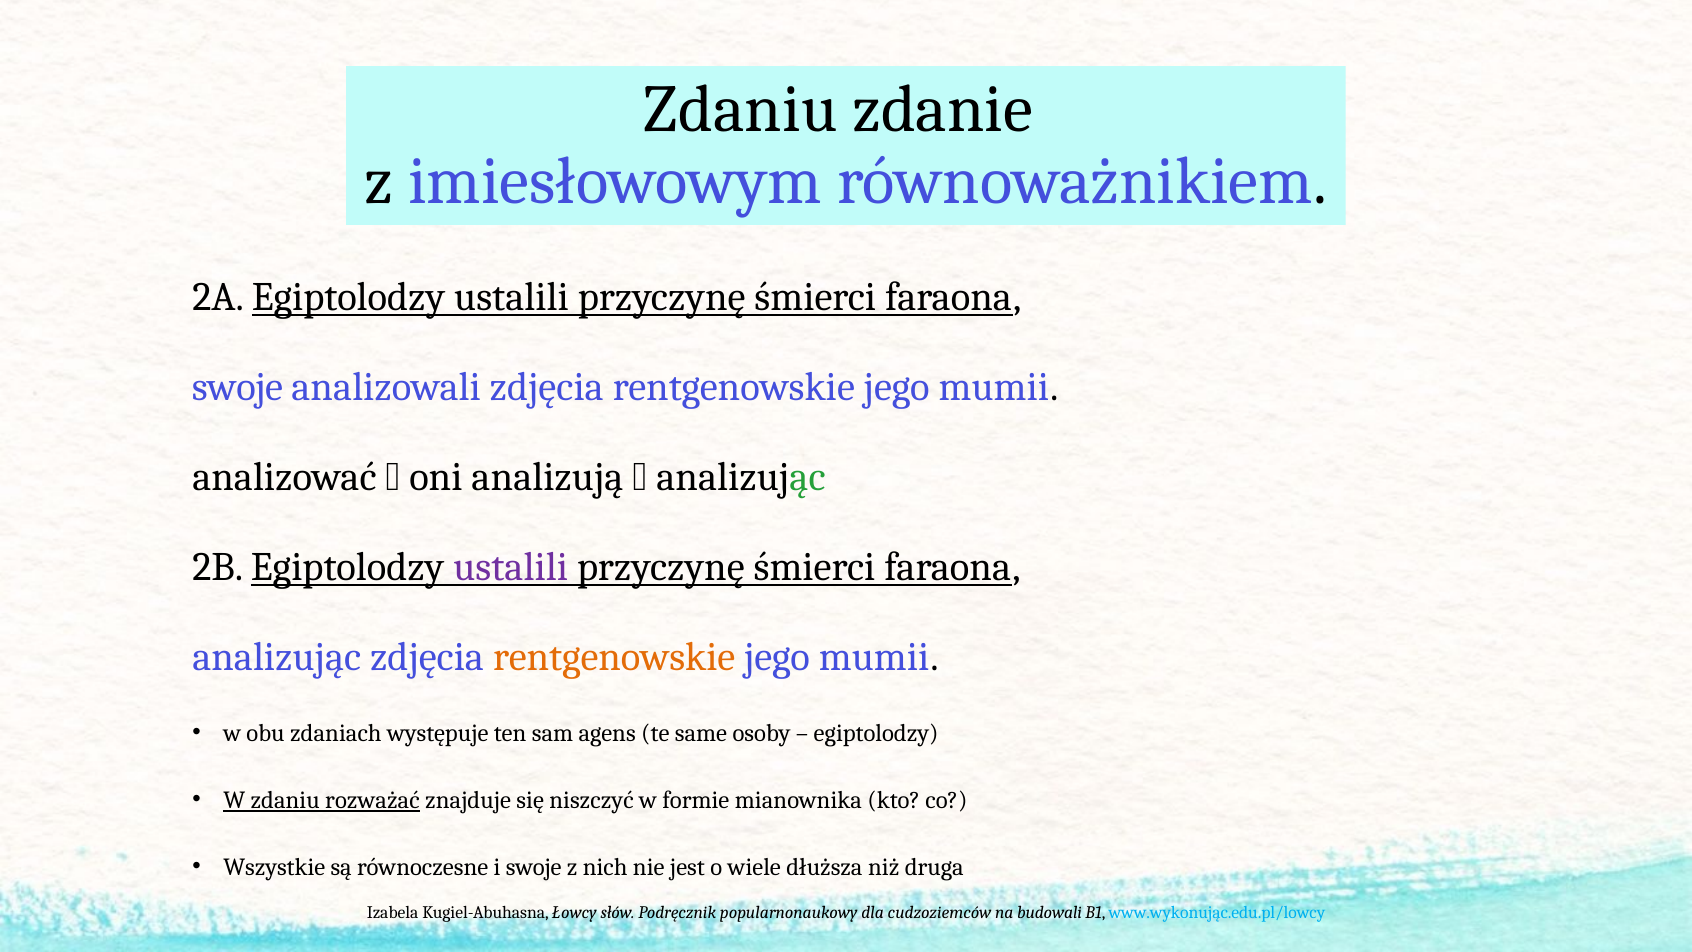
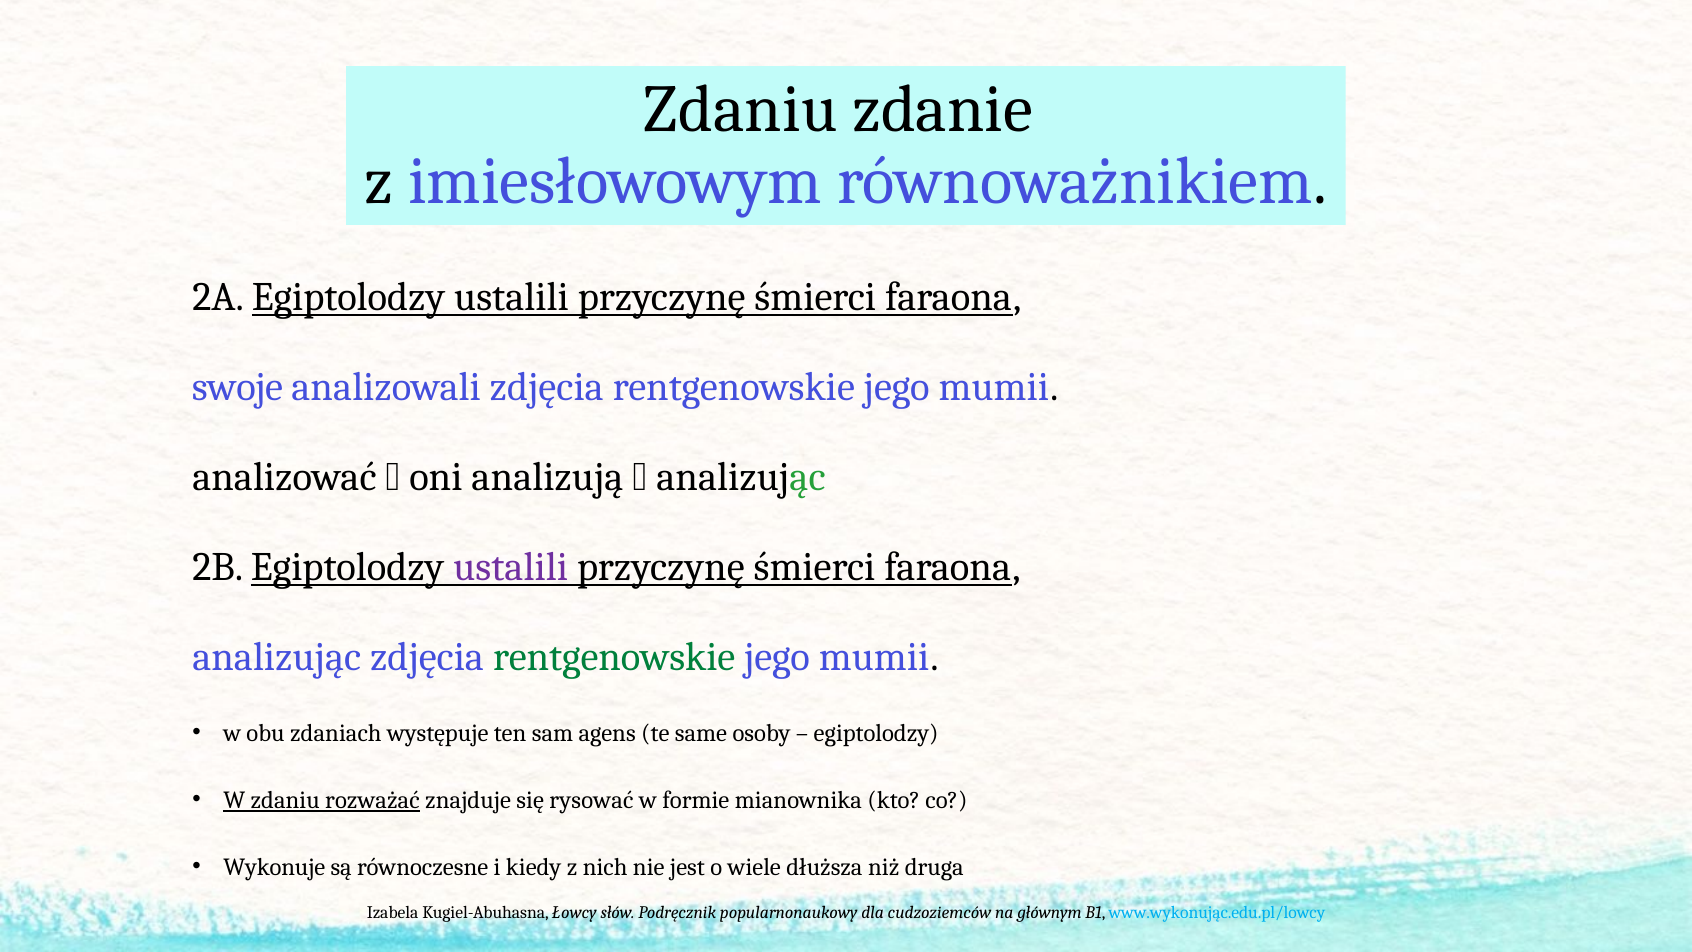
rentgenowskie colour: orange -> green (614, 657)
niszczyć: niszczyć -> rysować (591, 800)
Wszystkie: Wszystkie -> Wykonuje (274, 867)
i swoje: swoje -> kiedy (534, 867)
budowali: budowali -> głównym (1050, 912)
